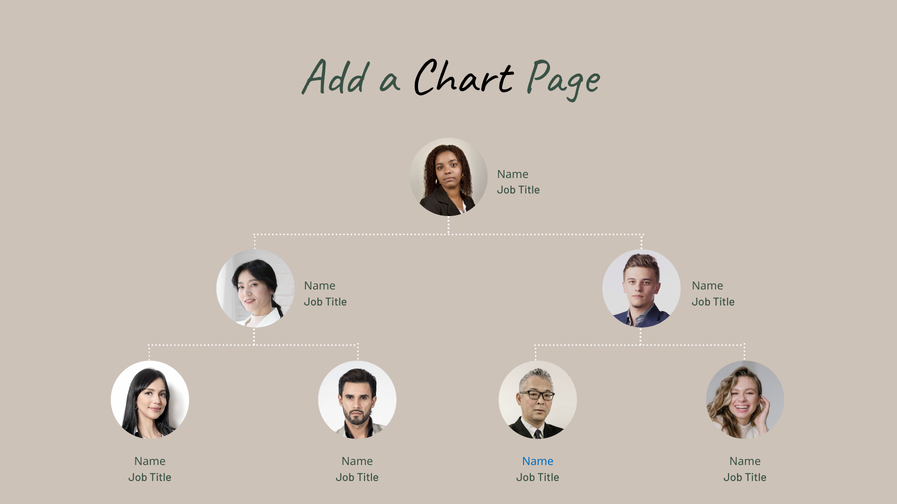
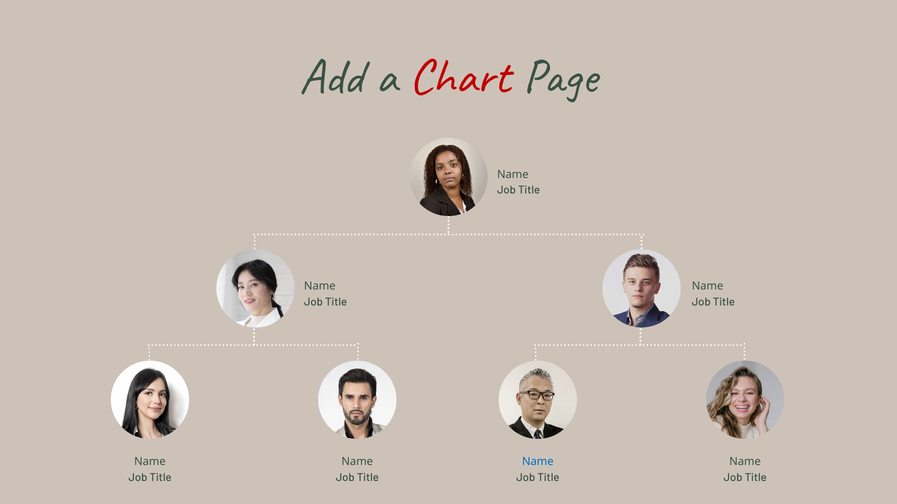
Chart colour: black -> red (460, 77)
